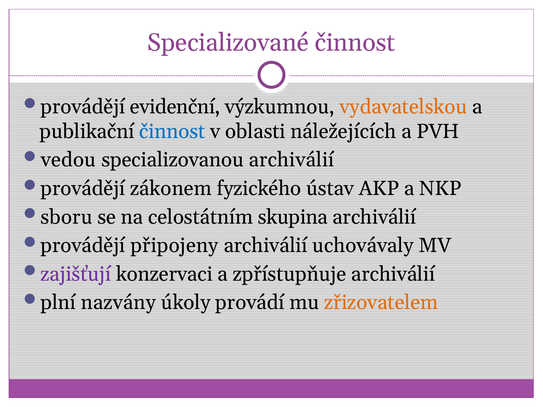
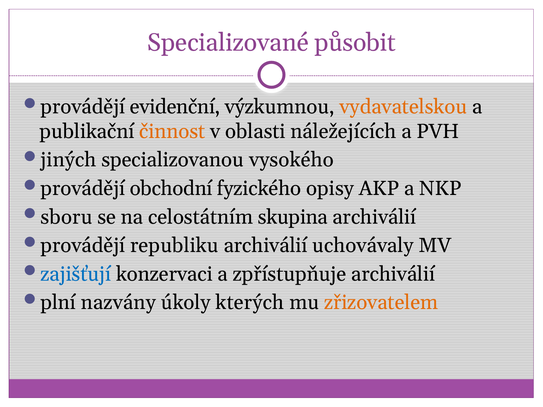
Specializované činnost: činnost -> působit (355, 43)
činnost colour: blue -> orange (172, 131)
vedou: vedou -> jiných (68, 160)
specializovanou archiválií: archiválií -> vysokého (291, 160)
zákonem: zákonem -> obchodní (171, 189)
ústav: ústav -> opisy (330, 189)
připojeny: připojeny -> republiku (174, 246)
zajišťují colour: purple -> blue (76, 274)
provádí: provádí -> kterých (250, 303)
